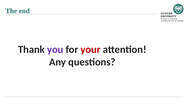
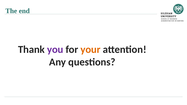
your colour: red -> orange (91, 50)
